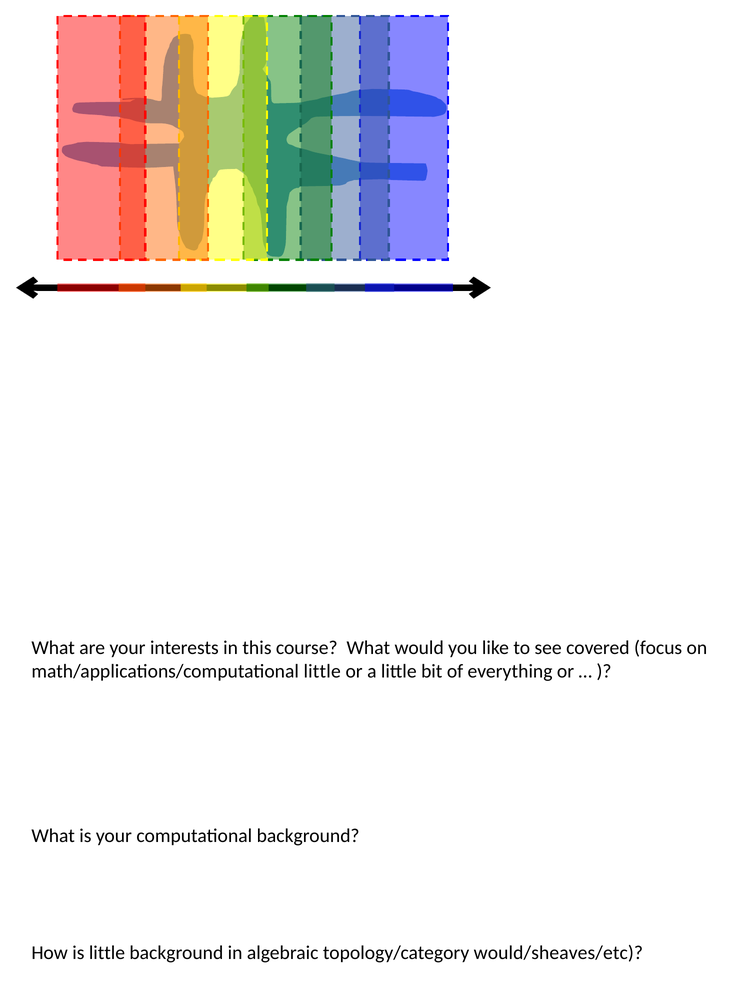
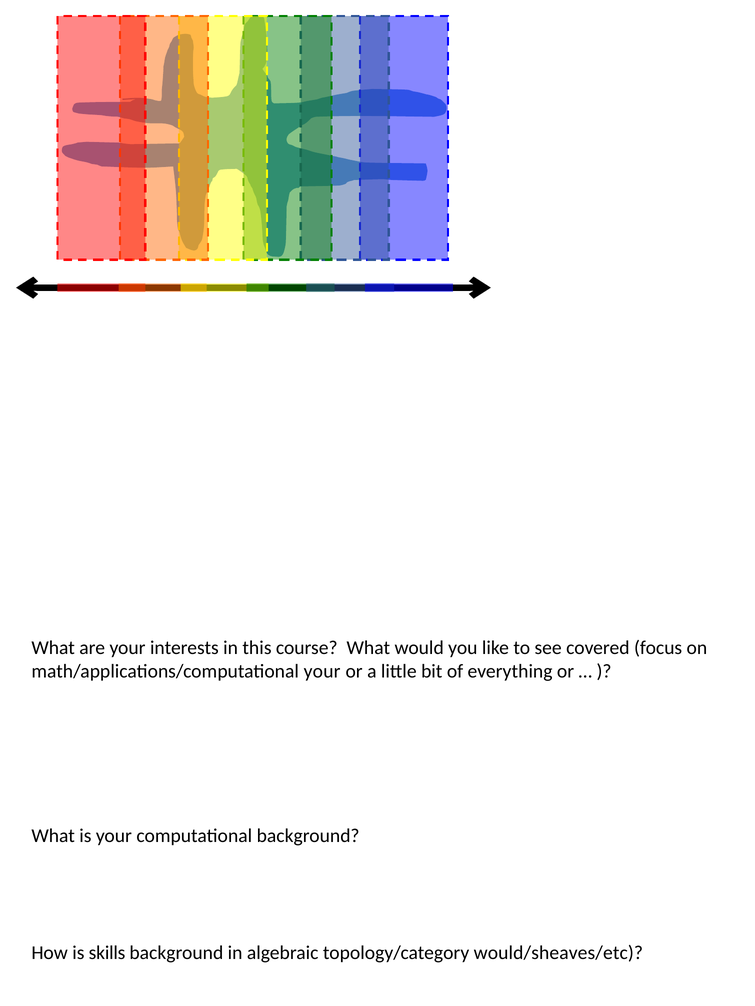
math/applications/computational little: little -> your (322, 672)
is little: little -> skills (107, 954)
